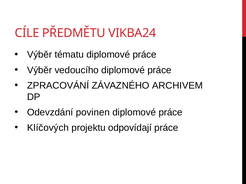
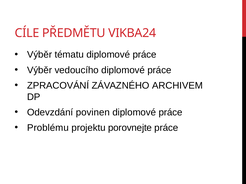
Klíčových: Klíčových -> Problému (48, 128)
odpovídají: odpovídají -> porovnejte (130, 128)
